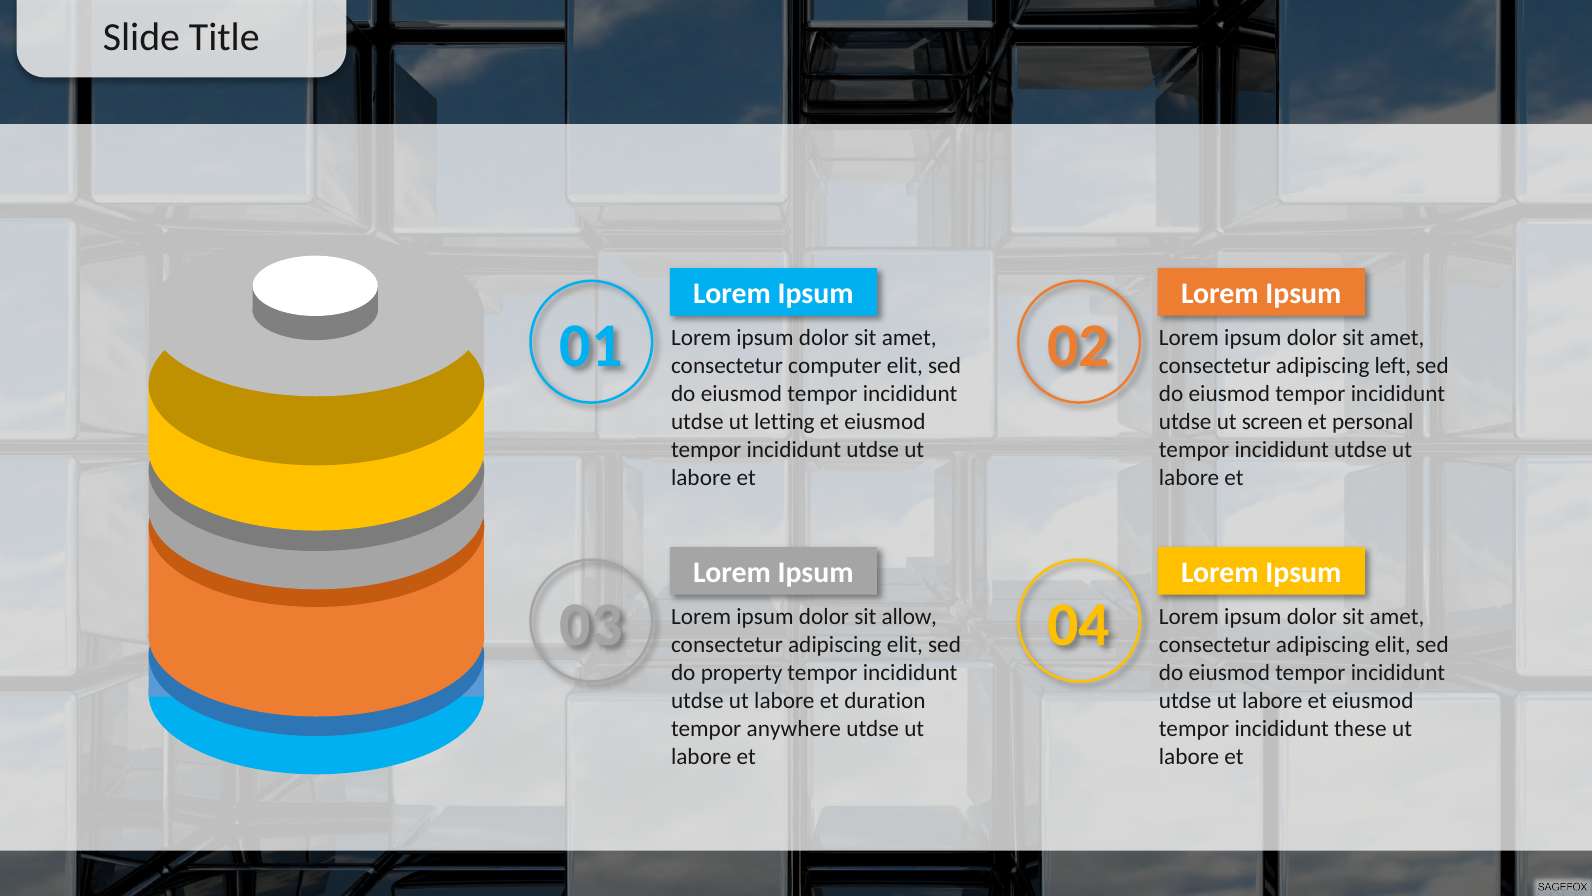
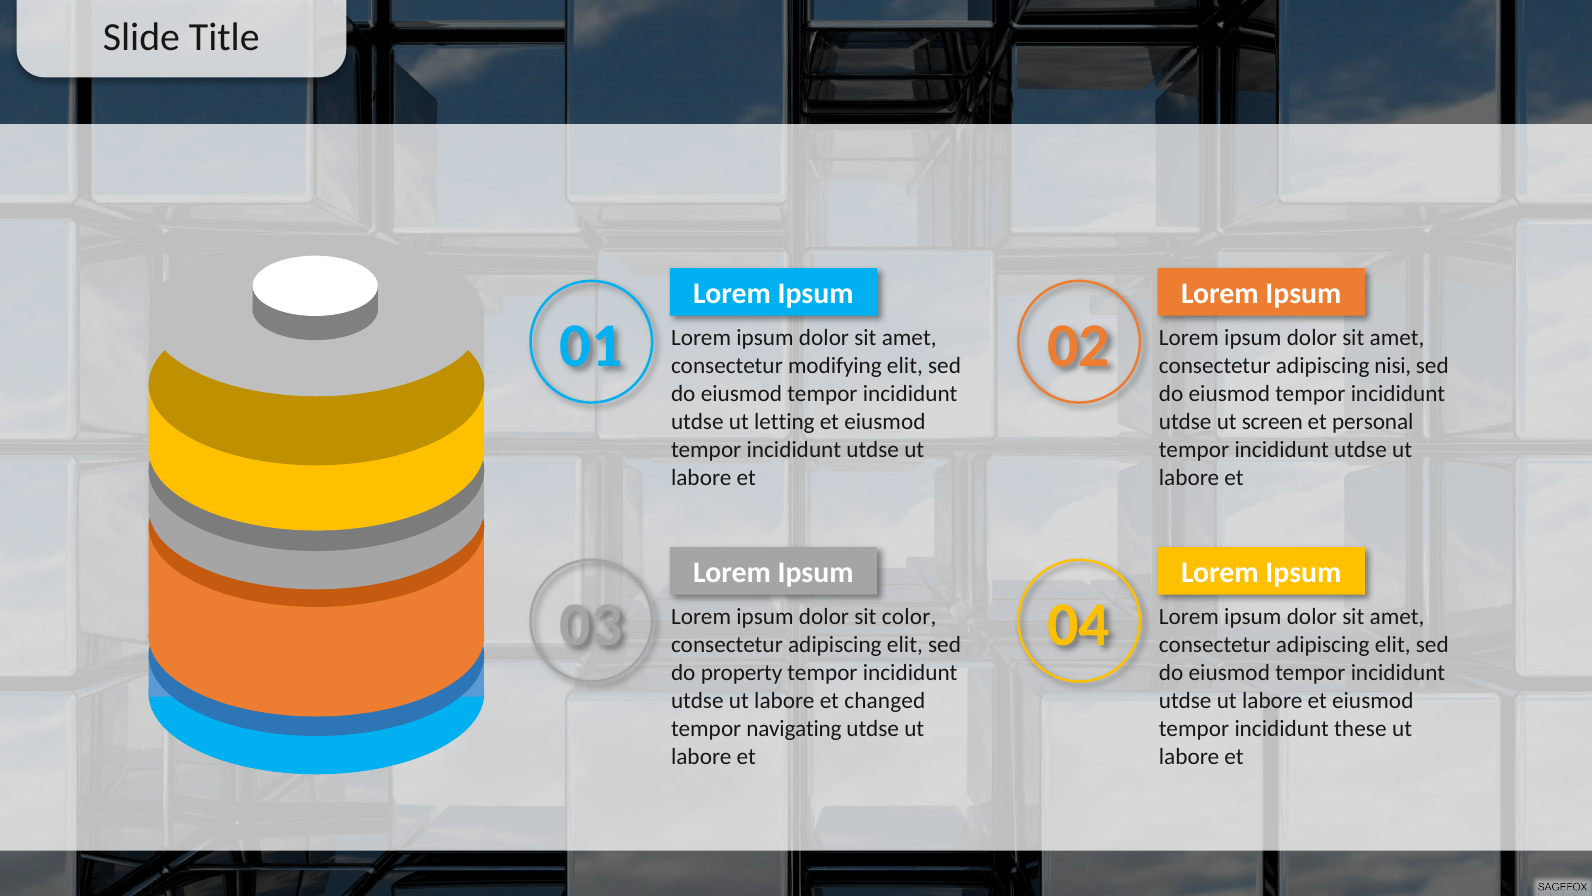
computer: computer -> modifying (835, 366)
left: left -> nisi (1393, 366)
allow: allow -> color (909, 617)
duration: duration -> changed (885, 700)
anywhere: anywhere -> navigating (794, 728)
